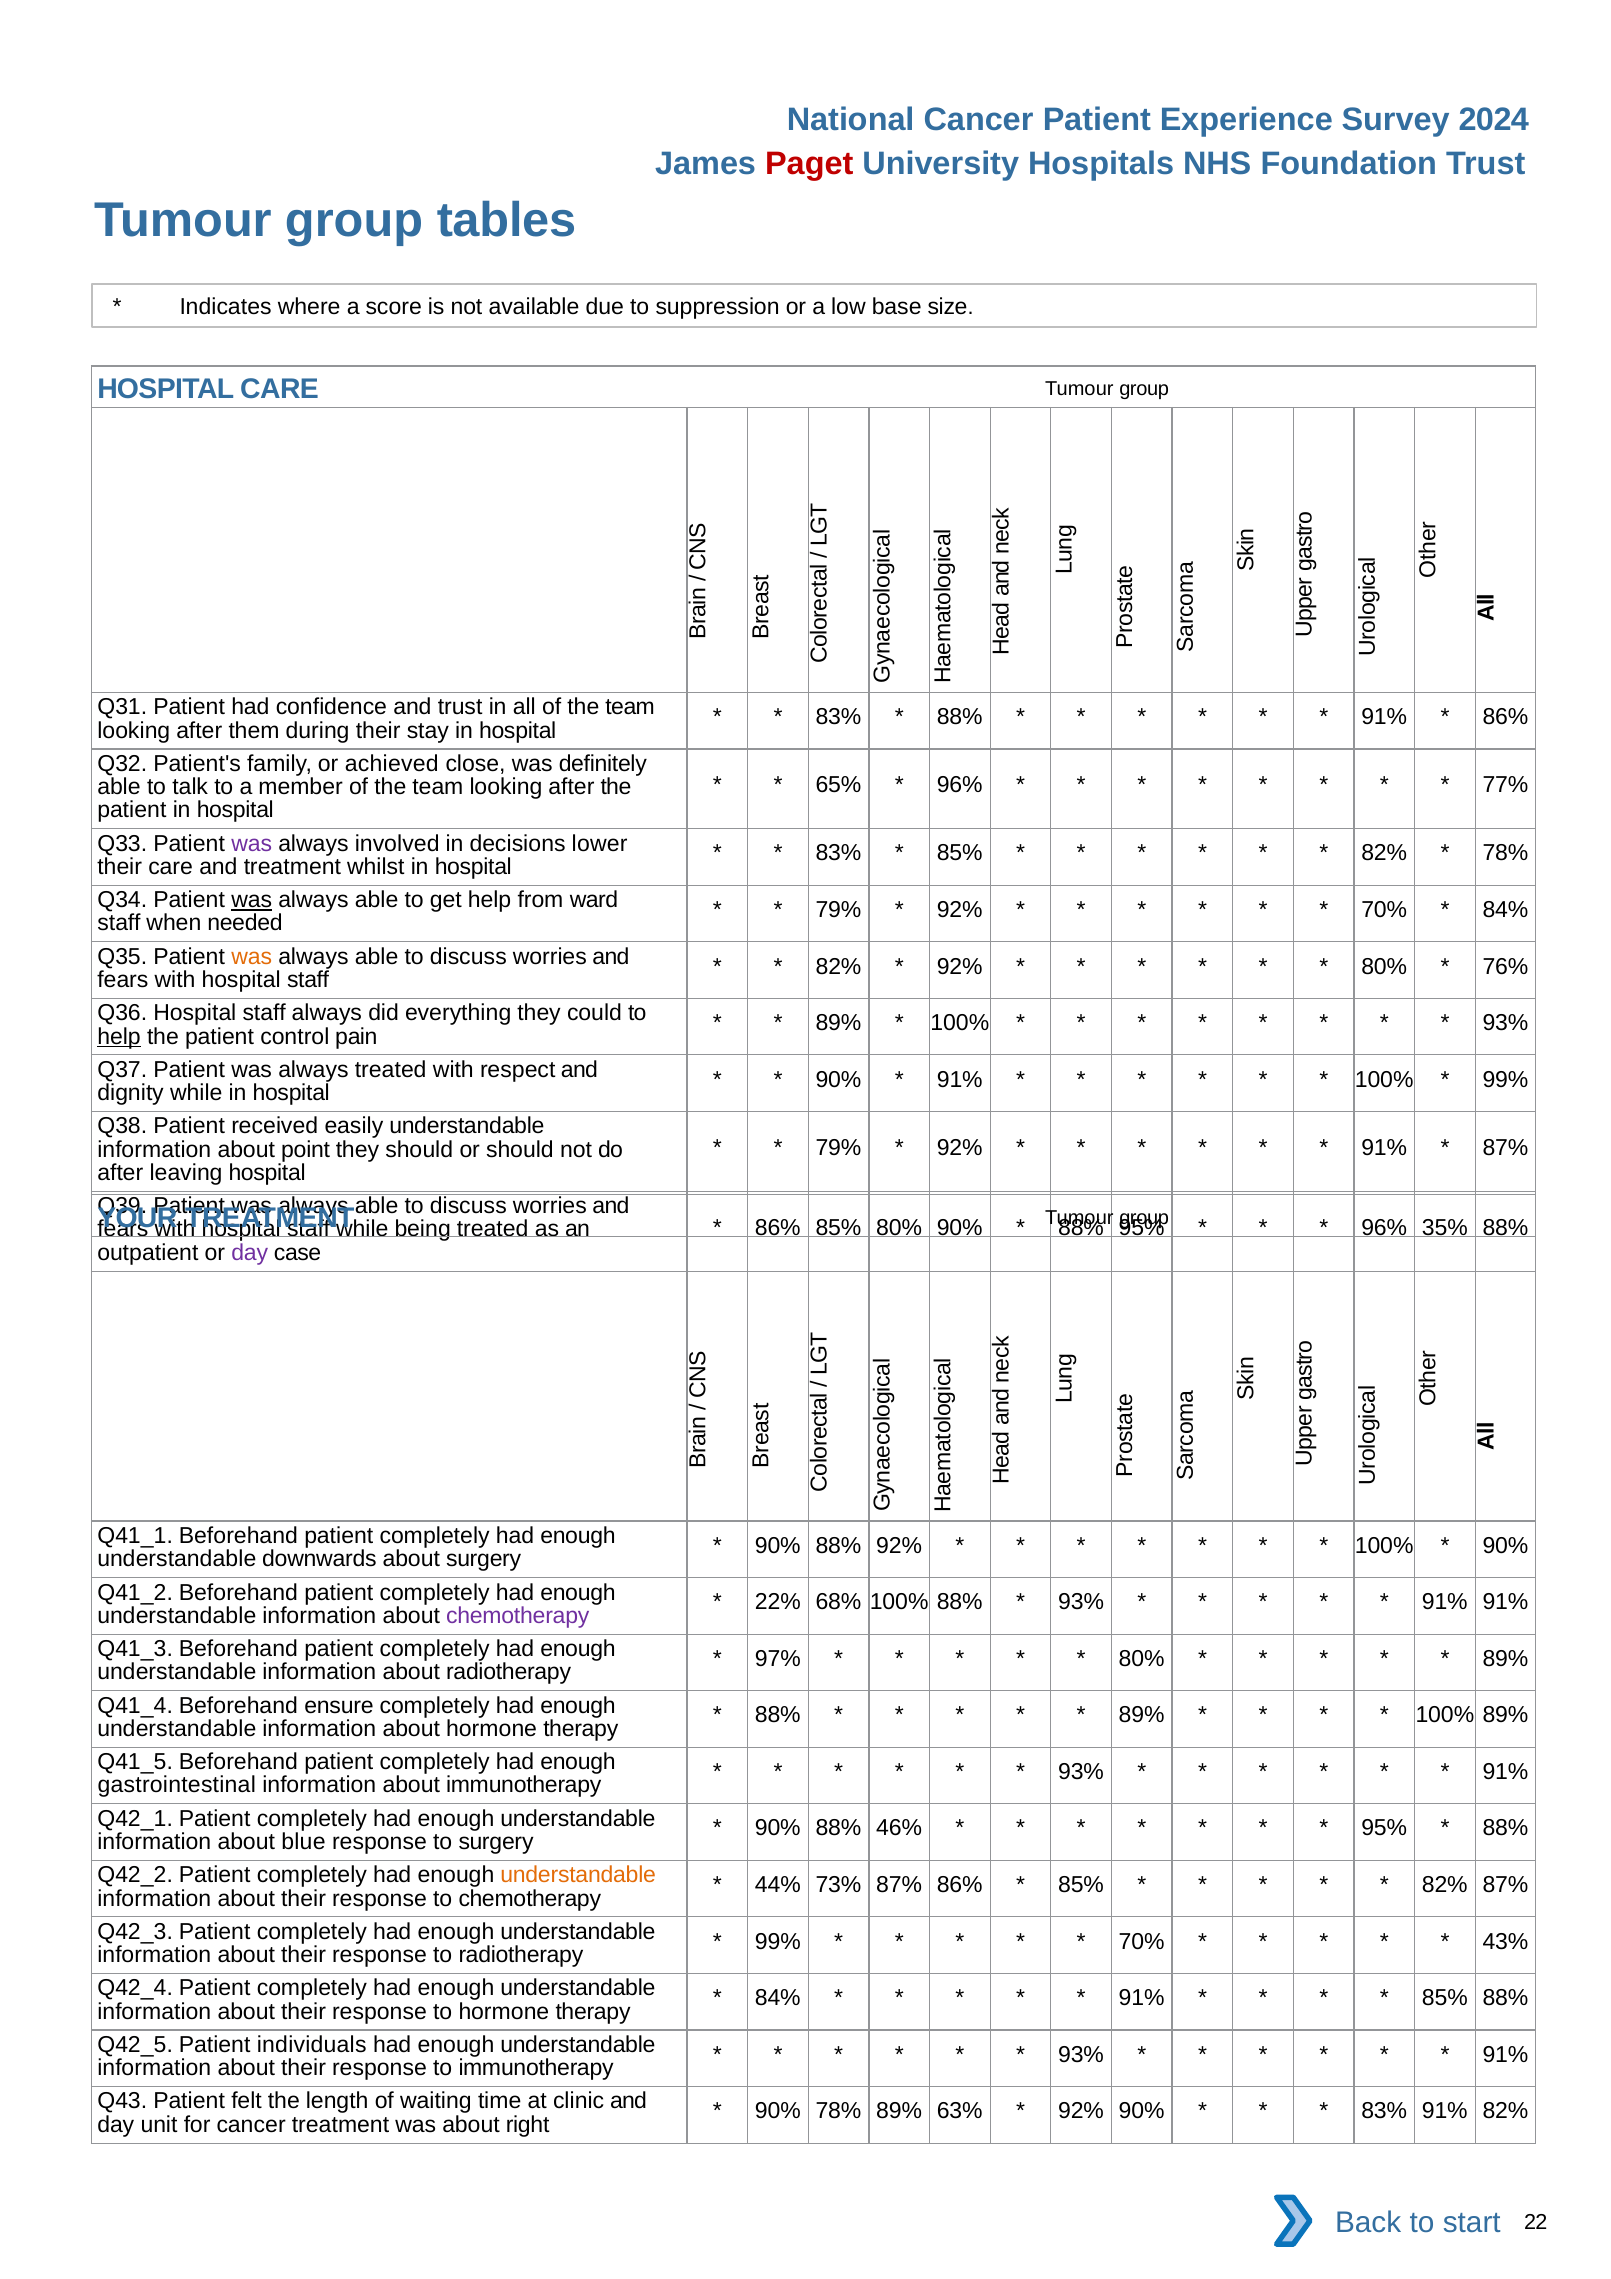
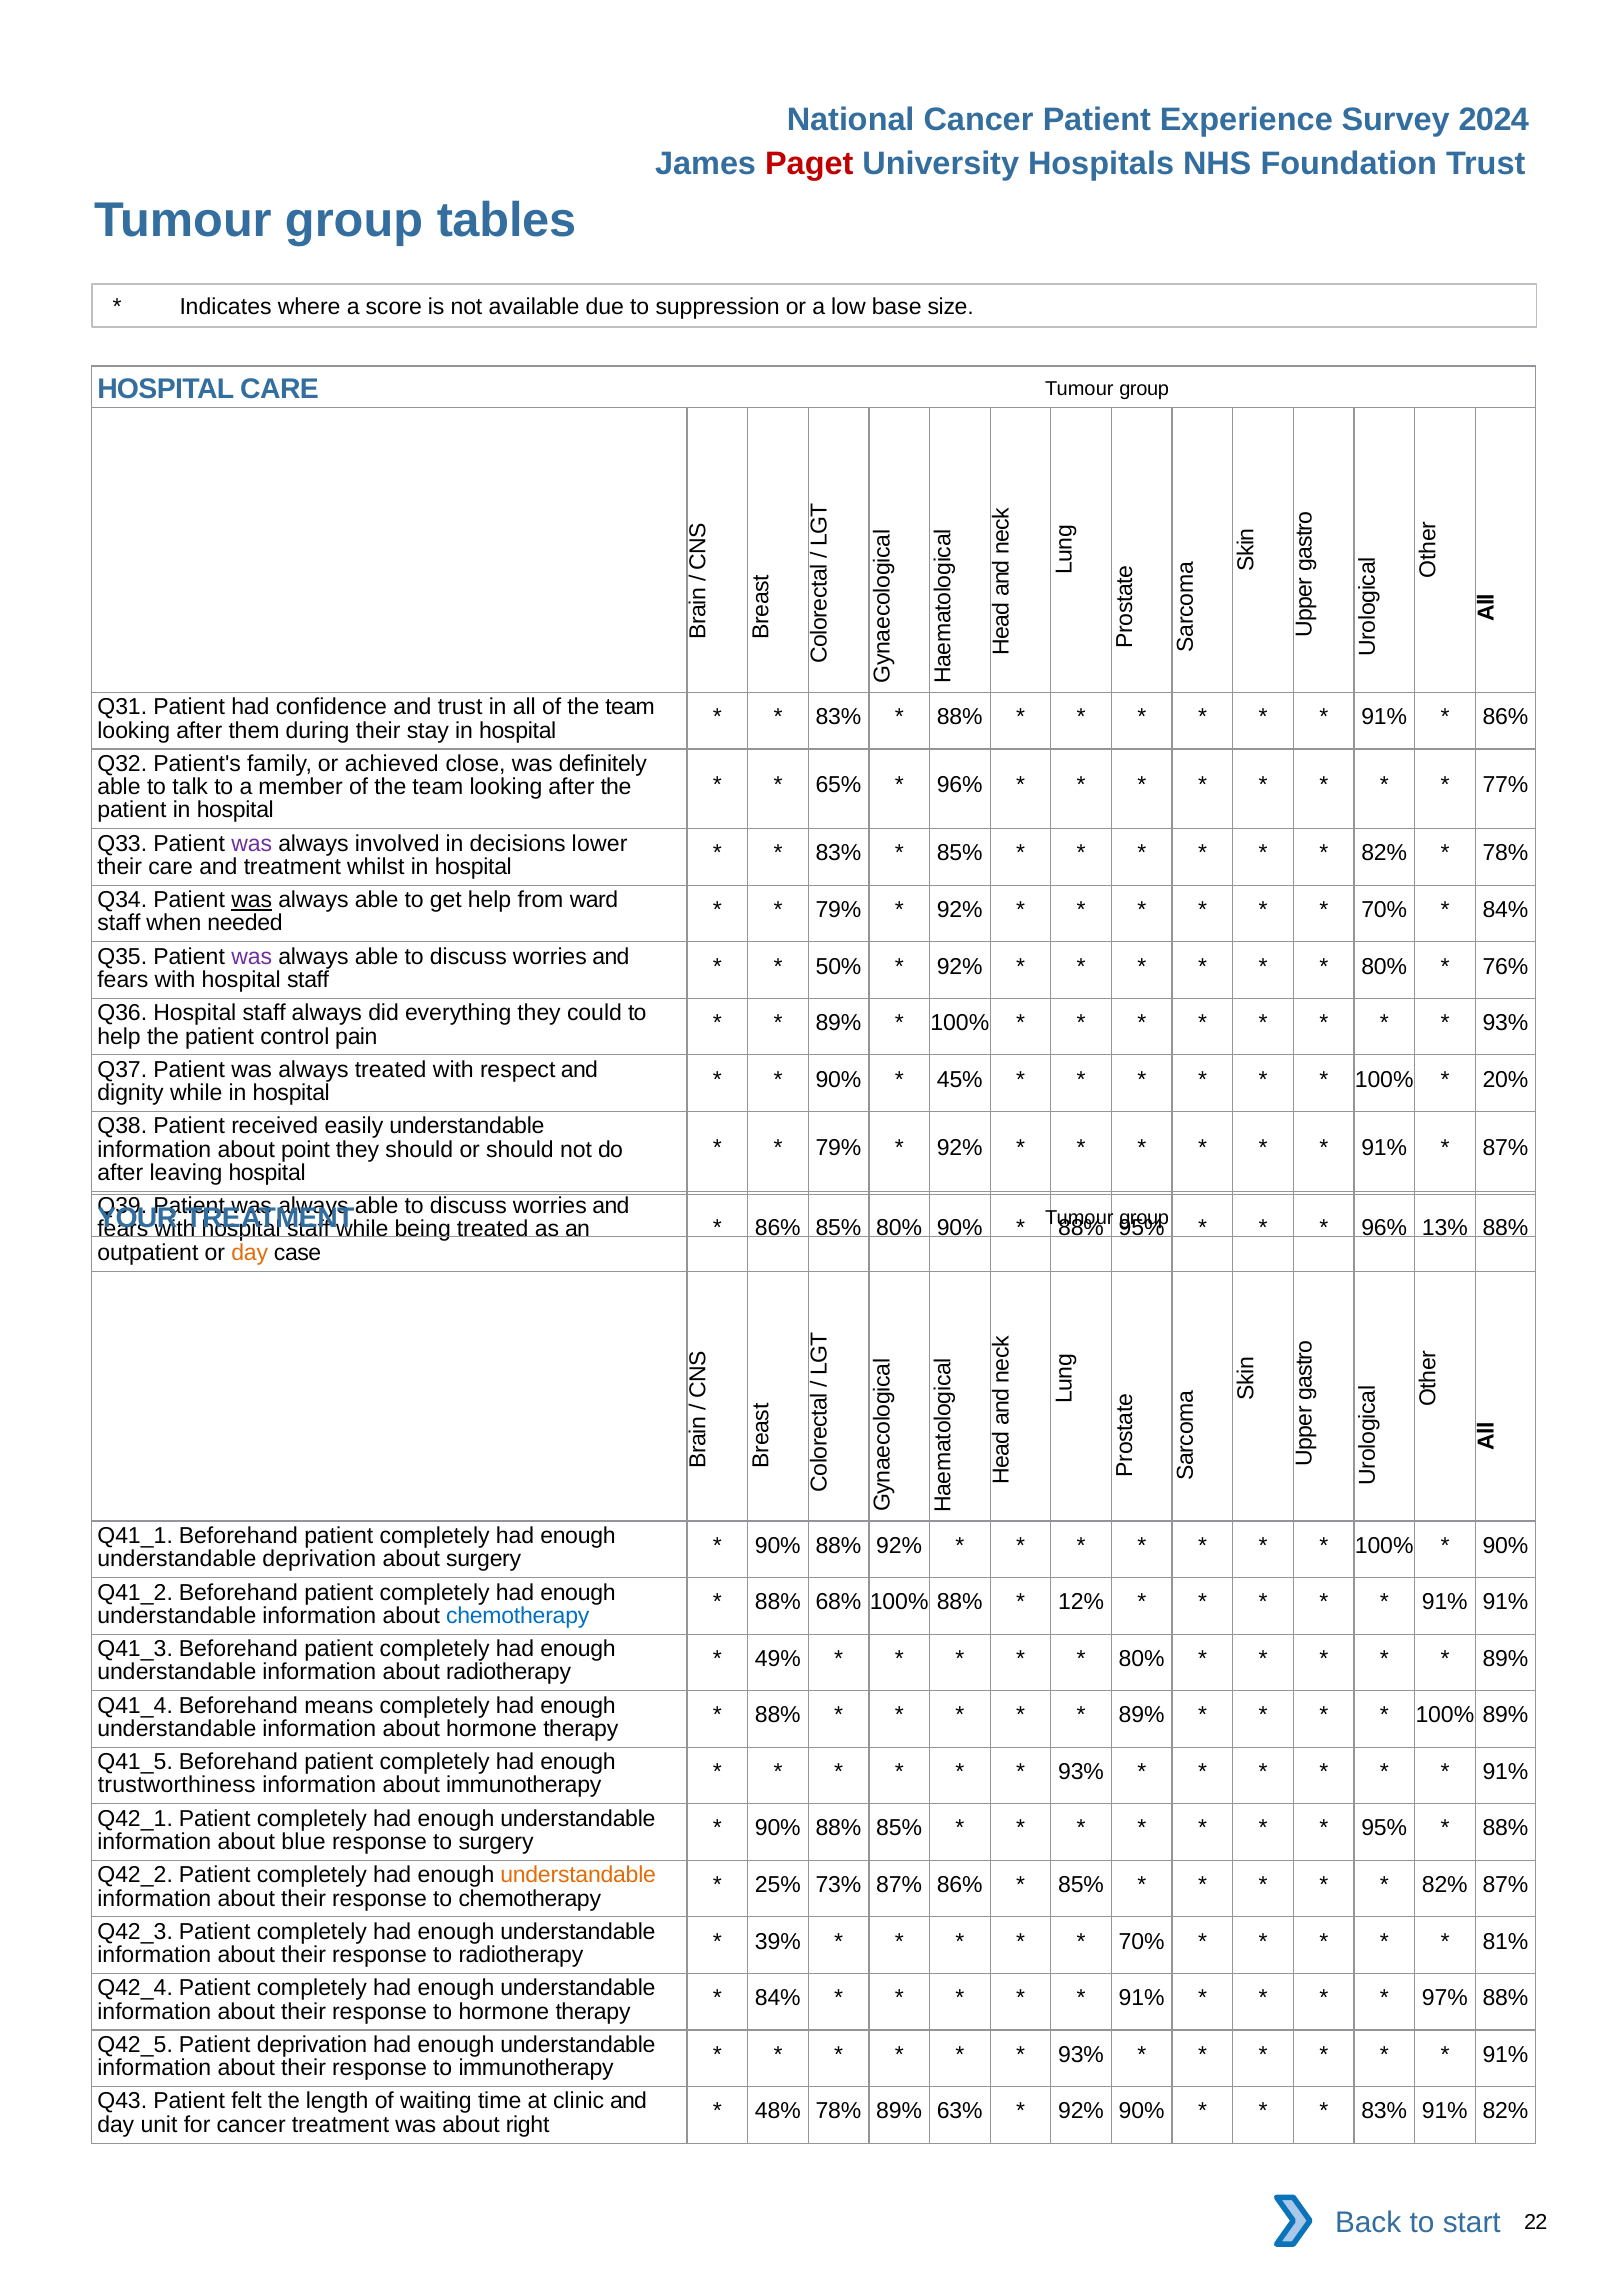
was colour: orange -> purple (252, 957)
82%: 82% -> 50% (838, 967)
help underline: present -> none (119, 1037)
91%: 91% -> 45% (960, 1080)
99%: 99% -> 20% (1505, 1080)
35%: 35% -> 13% (1445, 1228)
day colour: purple -> orange (250, 1253)
understandable downwards: downwards -> deprivation (319, 1560)
22%: 22% -> 88% (778, 1603)
93%: 93% -> 12% (1081, 1603)
chemotherapy colour: purple -> blue (518, 1616)
97%: 97% -> 49% (778, 1659)
ensure: ensure -> means (339, 1706)
gastrointestinal: gastrointestinal -> trustworthiness (177, 1786)
88% 46%: 46% -> 85% (899, 1829)
44%: 44% -> 25% (778, 1886)
99%: 99% -> 39% (778, 1942)
43%: 43% -> 81% (1505, 1942)
85%: 85% -> 97% (1445, 1999)
Patient individuals: individuals -> deprivation (312, 2046)
90%: 90% -> 48% (778, 2112)
